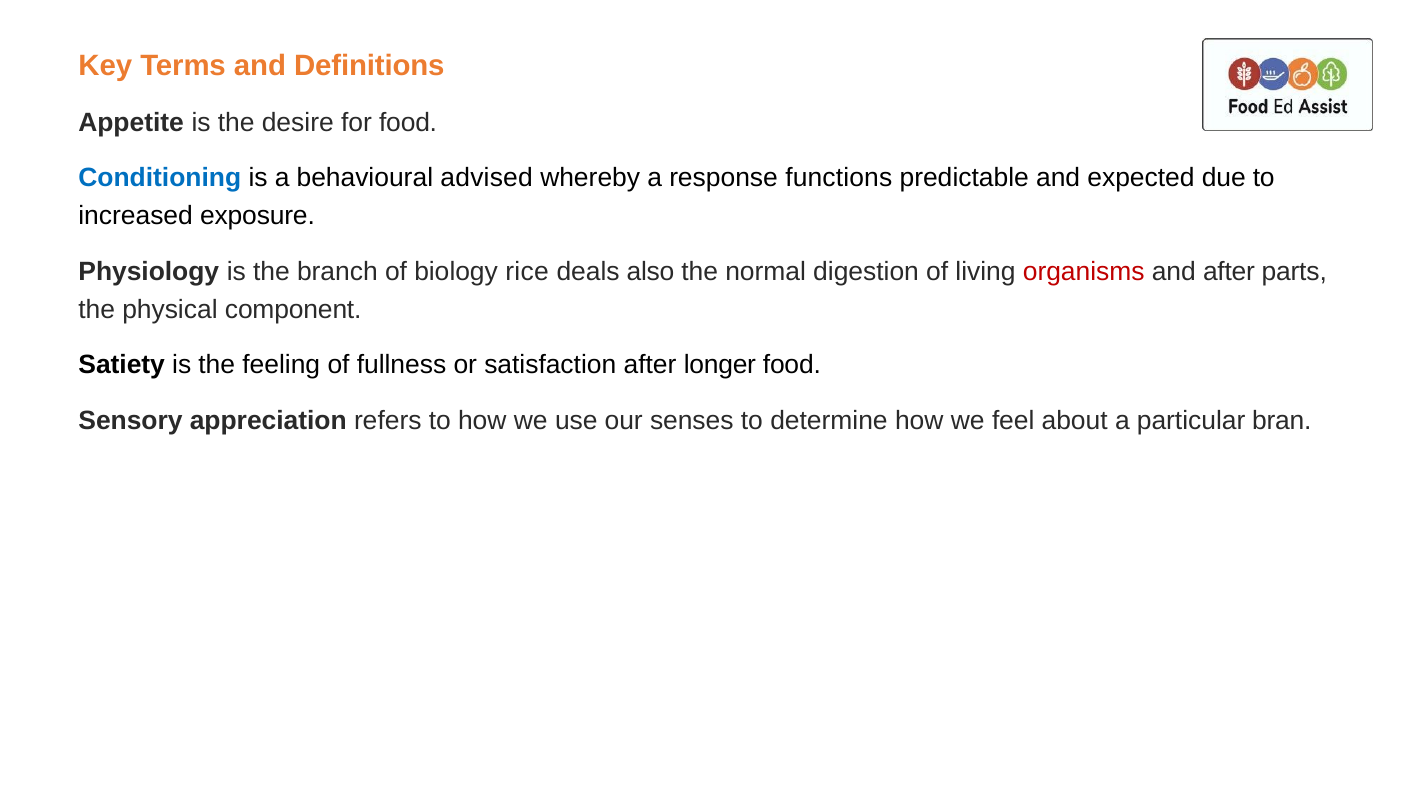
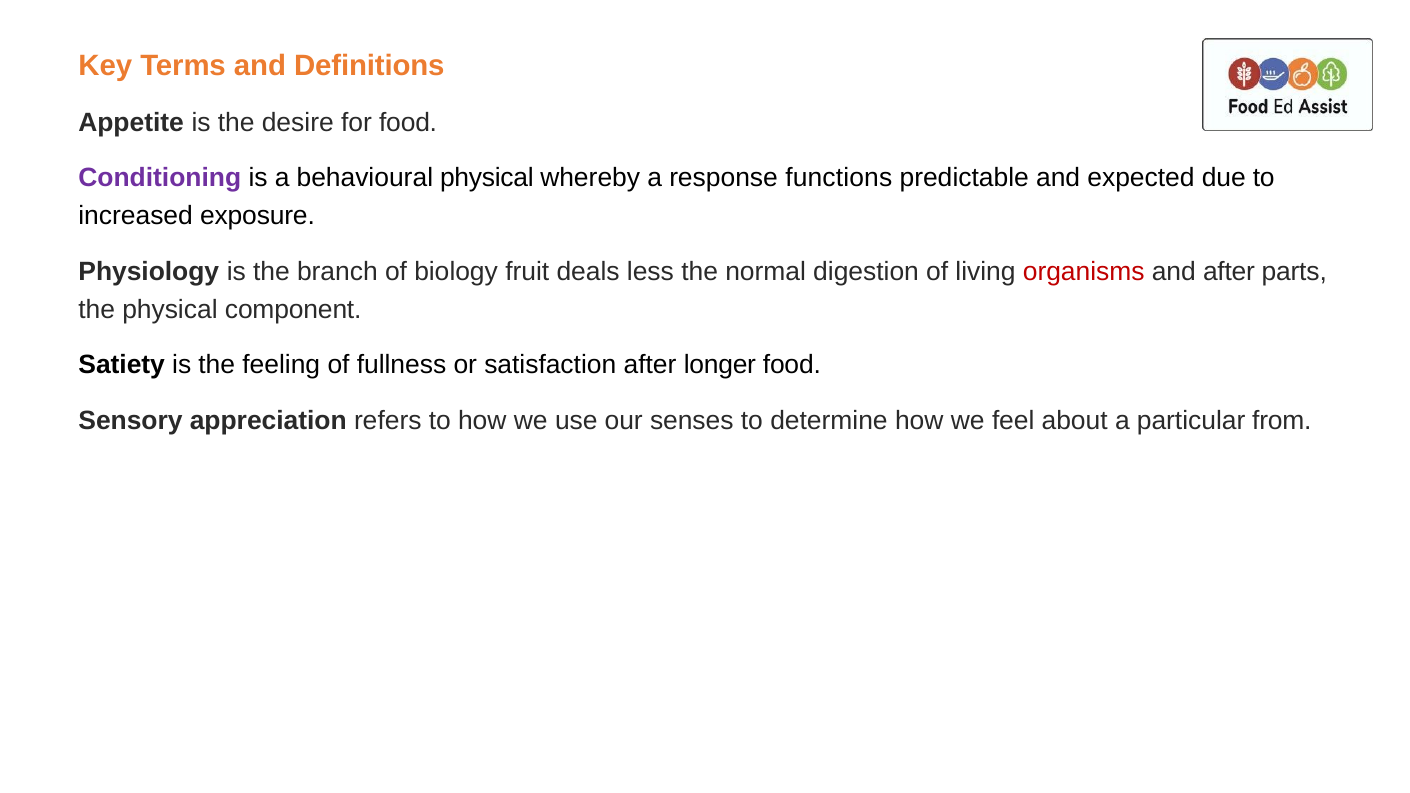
Conditioning colour: blue -> purple (160, 178)
behavioural advised: advised -> physical (487, 178)
rice: rice -> fruit (527, 272)
also: also -> less (650, 272)
bran: bran -> from (1282, 421)
